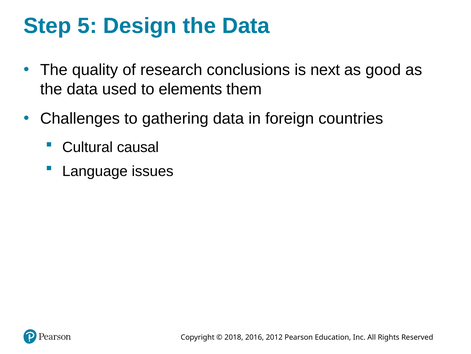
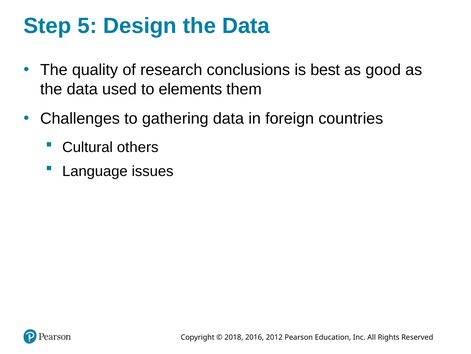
next: next -> best (325, 70)
causal: causal -> others (138, 148)
